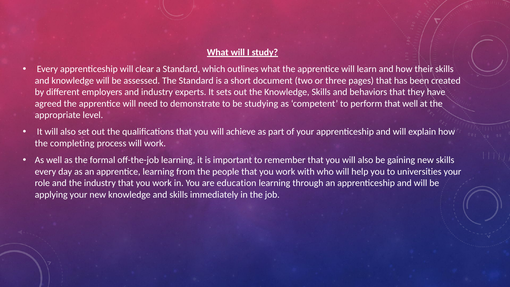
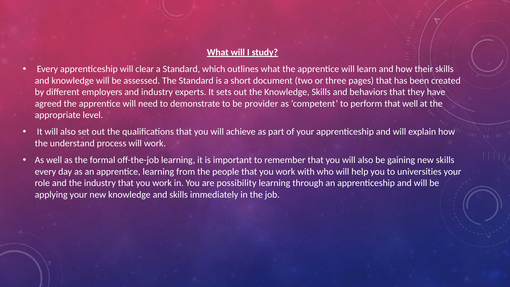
studying: studying -> provider (261, 103)
completing: completing -> understand (72, 143)
education: education -> possibility (237, 183)
